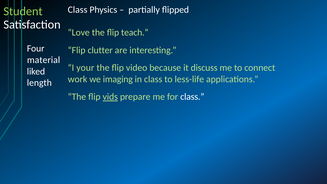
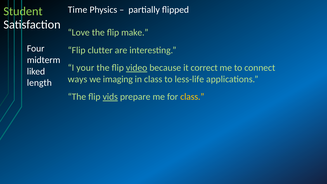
Class: Class -> Time (78, 10)
teach: teach -> make (135, 33)
material: material -> midterm (44, 60)
video underline: none -> present (137, 68)
discuss: discuss -> correct (204, 68)
work: work -> ways (78, 79)
class colour: white -> yellow (192, 97)
